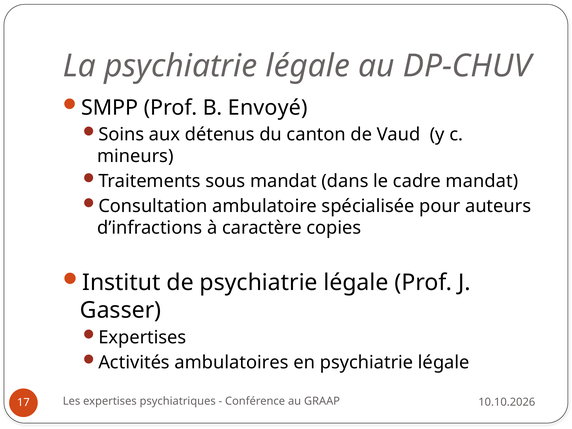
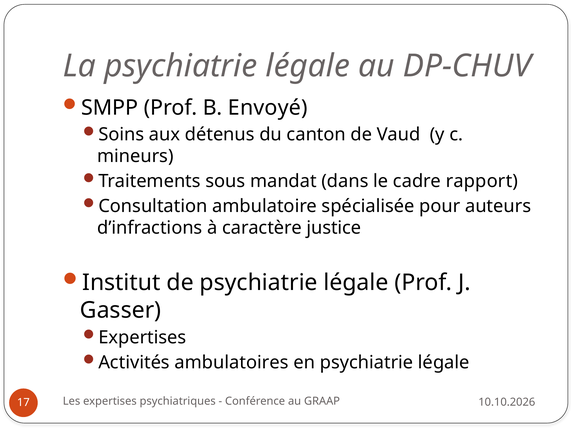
cadre mandat: mandat -> rapport (482, 181)
copies: copies -> justice (334, 228)
